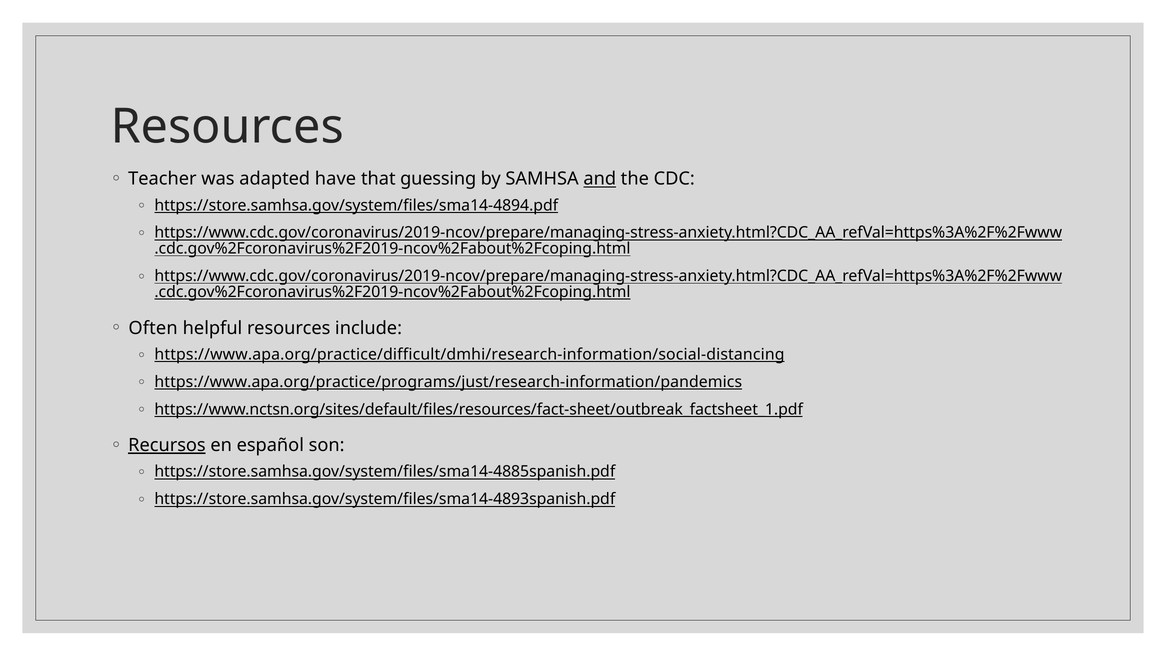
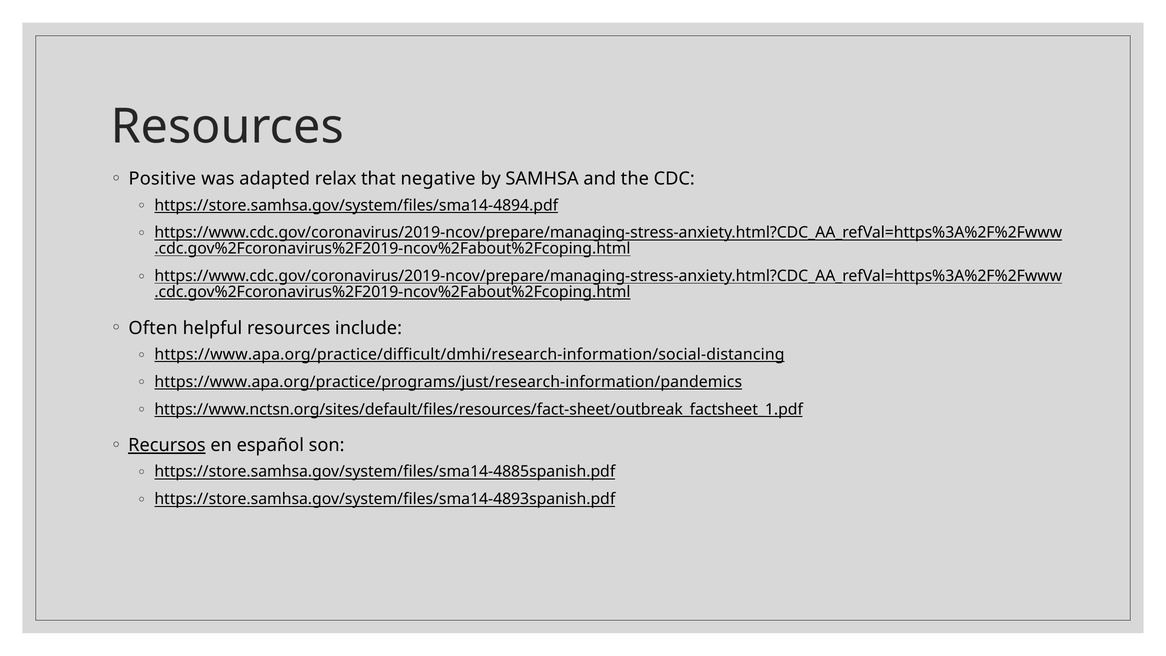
Teacher: Teacher -> Positive (162, 179)
have: have -> relax (336, 179)
guessing: guessing -> negative (438, 179)
and underline: present -> none (600, 179)
